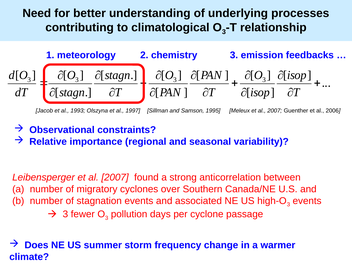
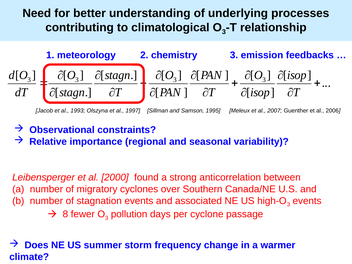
Leibensperger et al 2007: 2007 -> 2000 (115, 177)
3: 3 -> 8 (65, 214)
